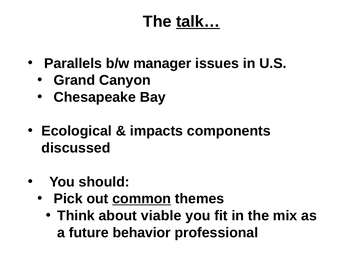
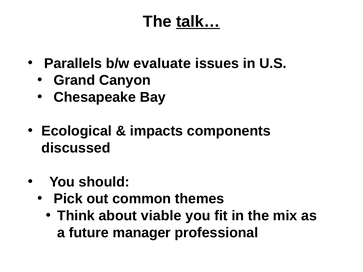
manager: manager -> evaluate (162, 63)
common underline: present -> none (142, 199)
behavior: behavior -> manager (142, 233)
